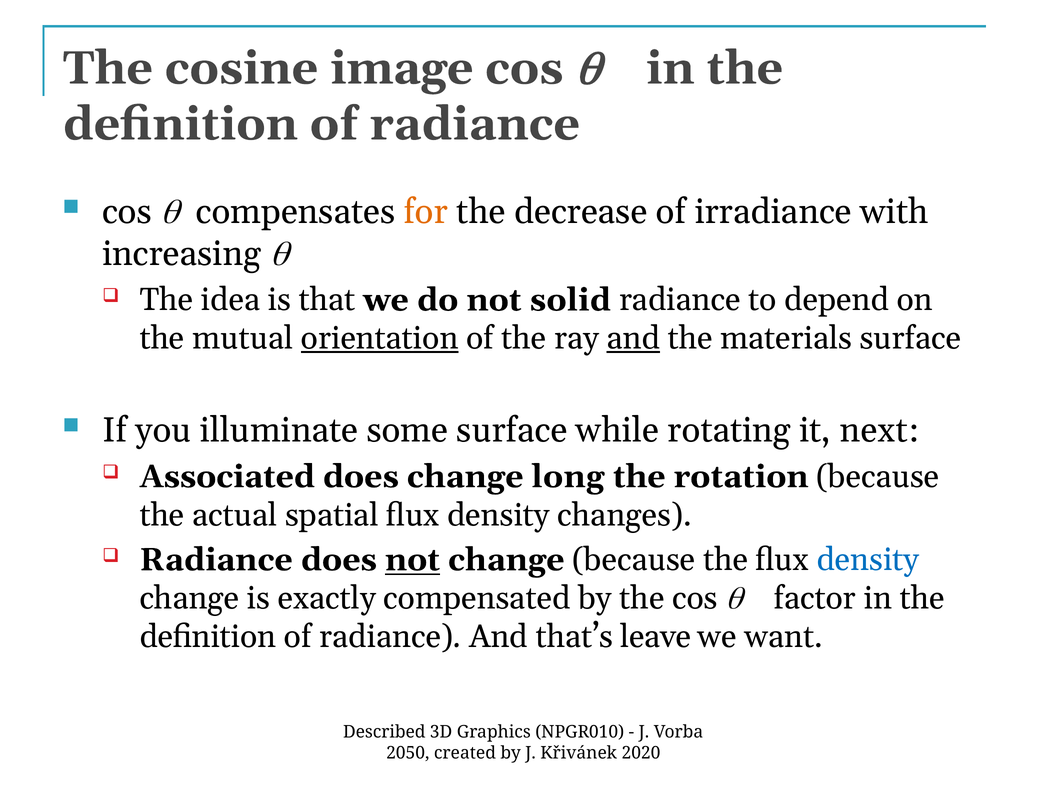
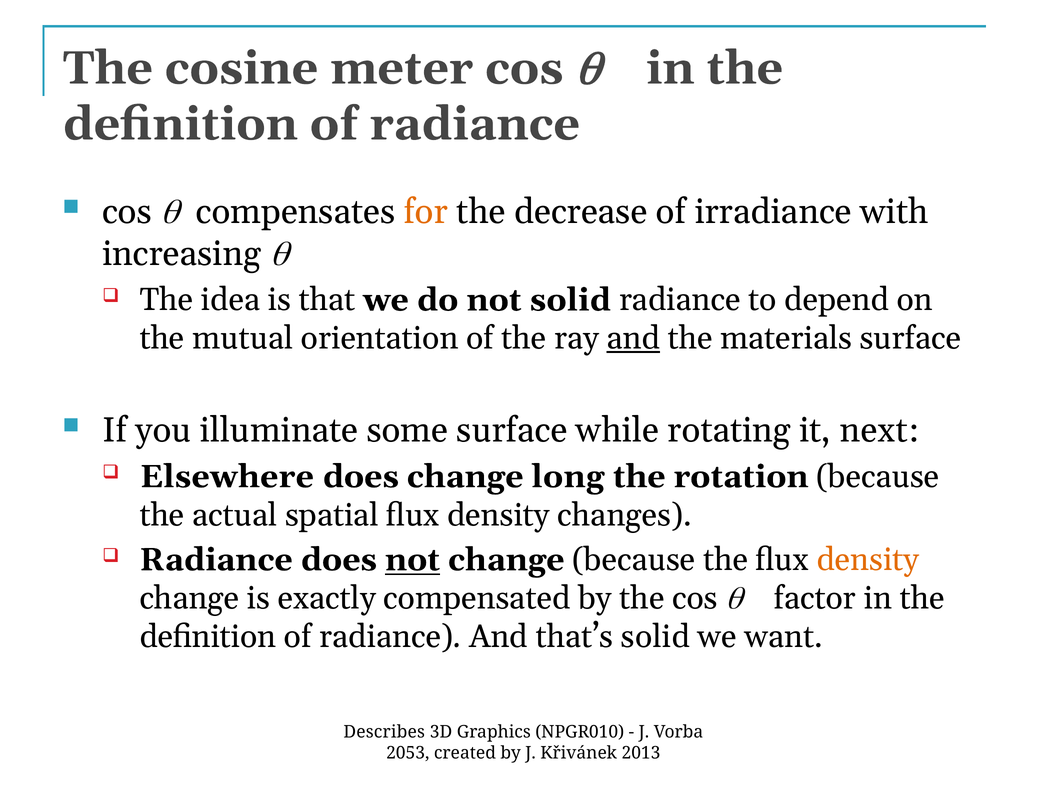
image: image -> meter (402, 68)
orientation underline: present -> none (380, 338)
Associated: Associated -> Elsewhere (227, 477)
density colour: blue -> orange (868, 560)
that’s leave: leave -> solid (655, 637)
Described: Described -> Describes (384, 732)
2050: 2050 -> 2053 (408, 753)
2020: 2020 -> 2013 (641, 753)
